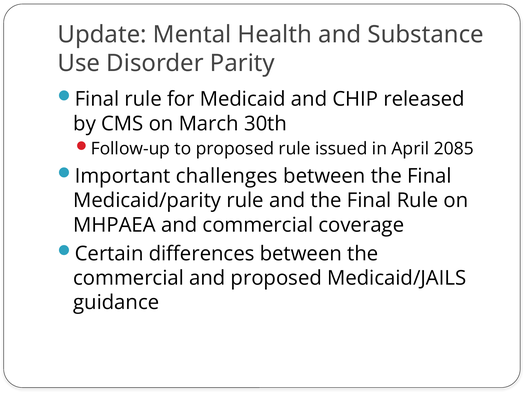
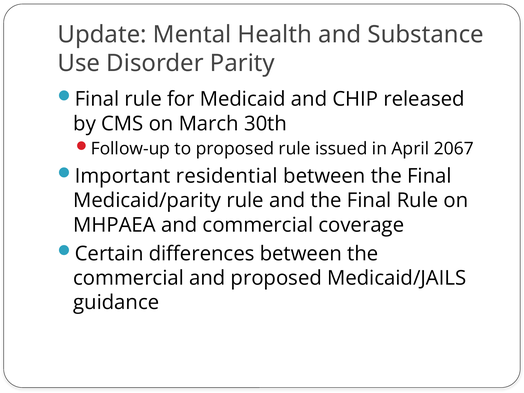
2085: 2085 -> 2067 (454, 149)
challenges: challenges -> residential (227, 176)
